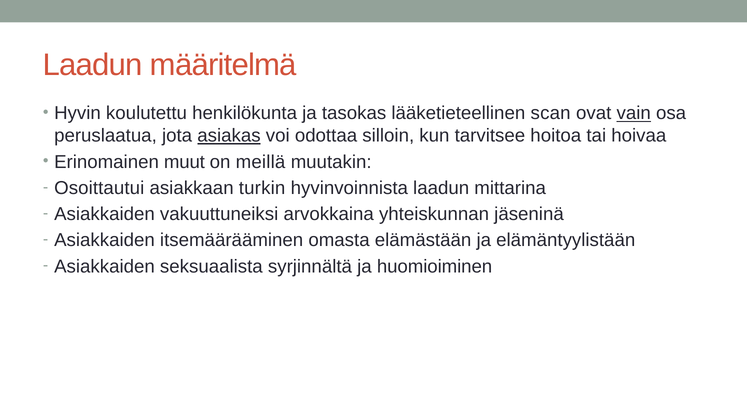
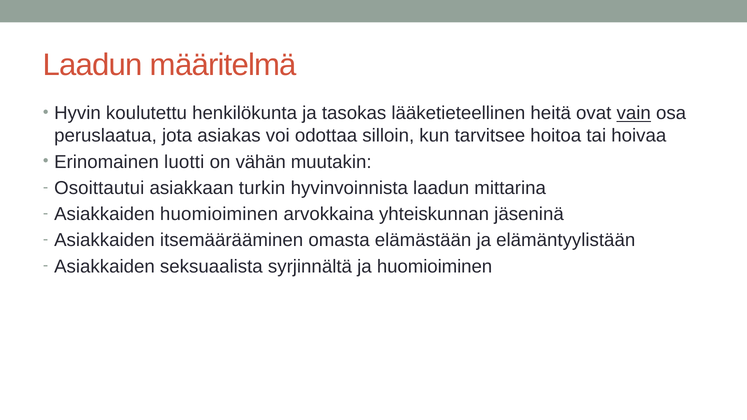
scan: scan -> heitä (551, 113)
asiakas underline: present -> none (229, 136)
muut: muut -> luotti (184, 162)
meillä: meillä -> vähän (261, 162)
Asiakkaiden vakuuttuneiksi: vakuuttuneiksi -> huomioiminen (219, 214)
